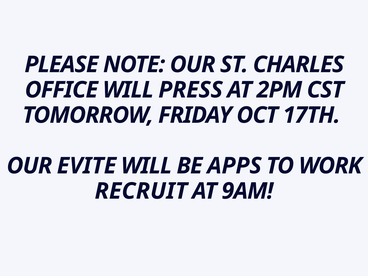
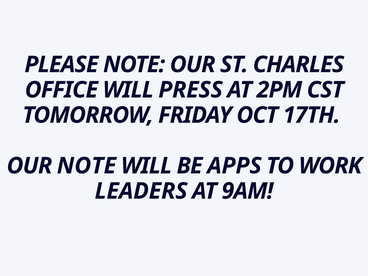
OUR EVITE: EVITE -> NOTE (86, 166)
RECRUIT: RECRUIT -> LEADERS (141, 191)
